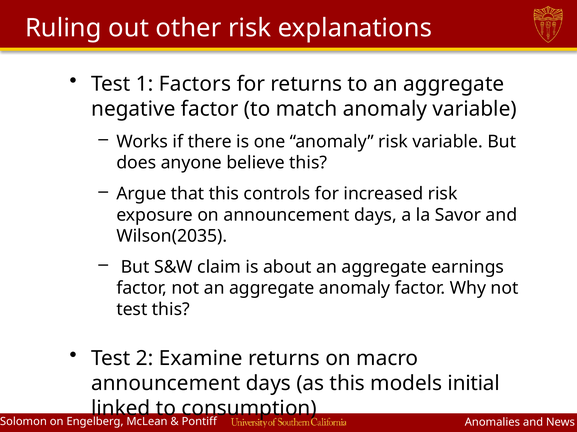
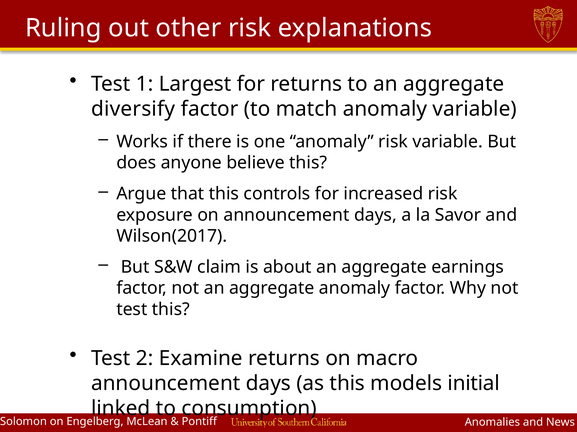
Factors: Factors -> Largest (195, 84)
negative: negative -> diversify (133, 109)
Wilson(2035: Wilson(2035 -> Wilson(2017 (172, 236)
